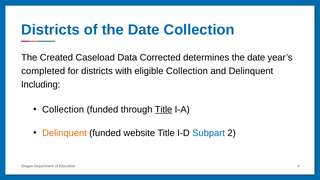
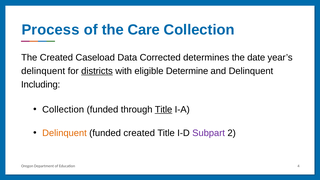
Districts: Districts -> Process (50, 30)
of the Date: Date -> Care (144, 30)
completed: completed -> delinquent (43, 71)
districts underline: none -> present (97, 71)
eligible Collection: Collection -> Determine (187, 71)
funded website: website -> created (139, 133)
Subpart colour: blue -> purple (209, 133)
